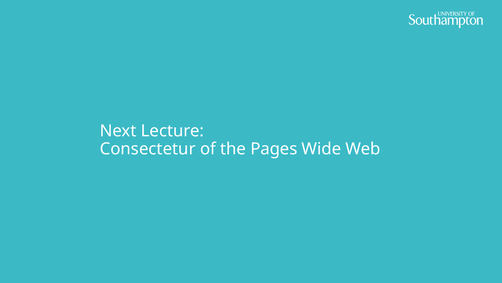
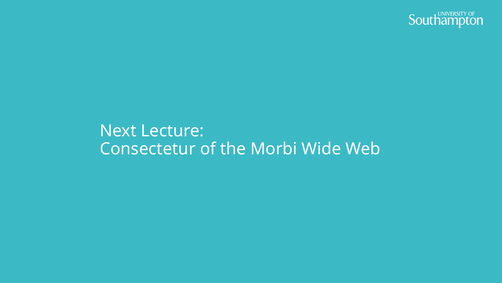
Pages: Pages -> Morbi (274, 149)
